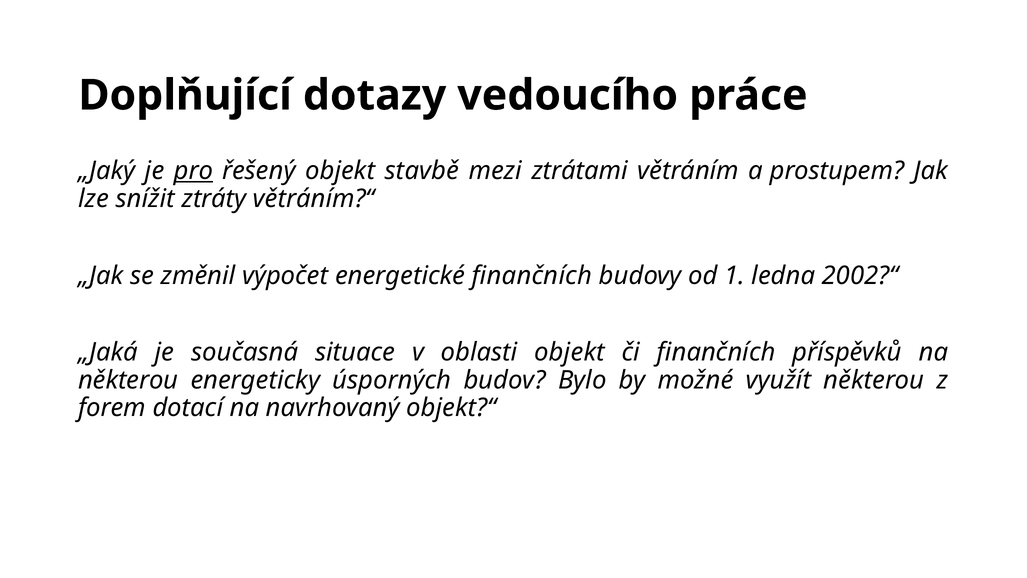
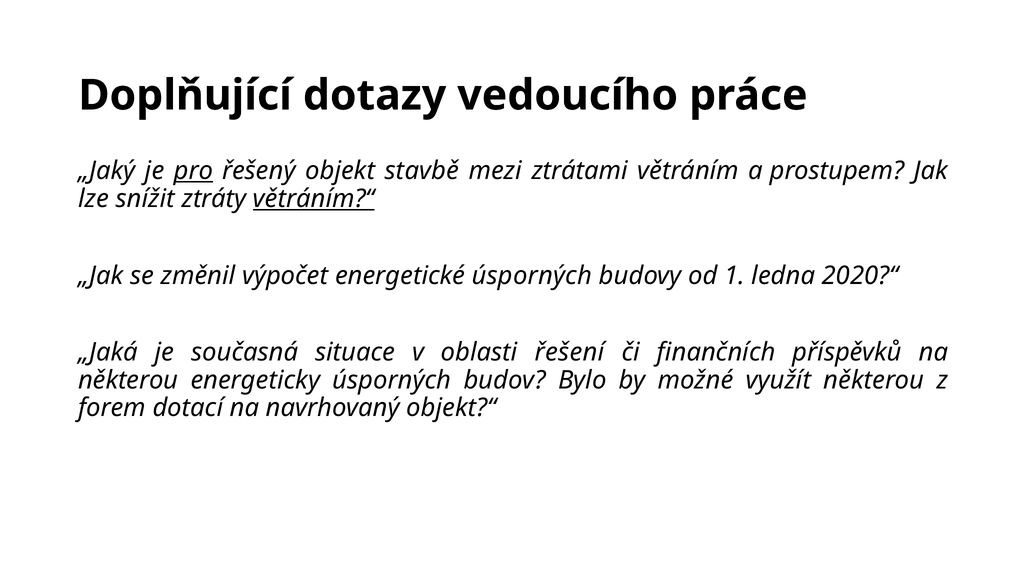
větráním?“ underline: none -> present (314, 199)
energetické finančních: finančních -> úsporných (532, 275)
2002?“: 2002?“ -> 2020?“ (860, 275)
oblasti objekt: objekt -> řešení (570, 352)
